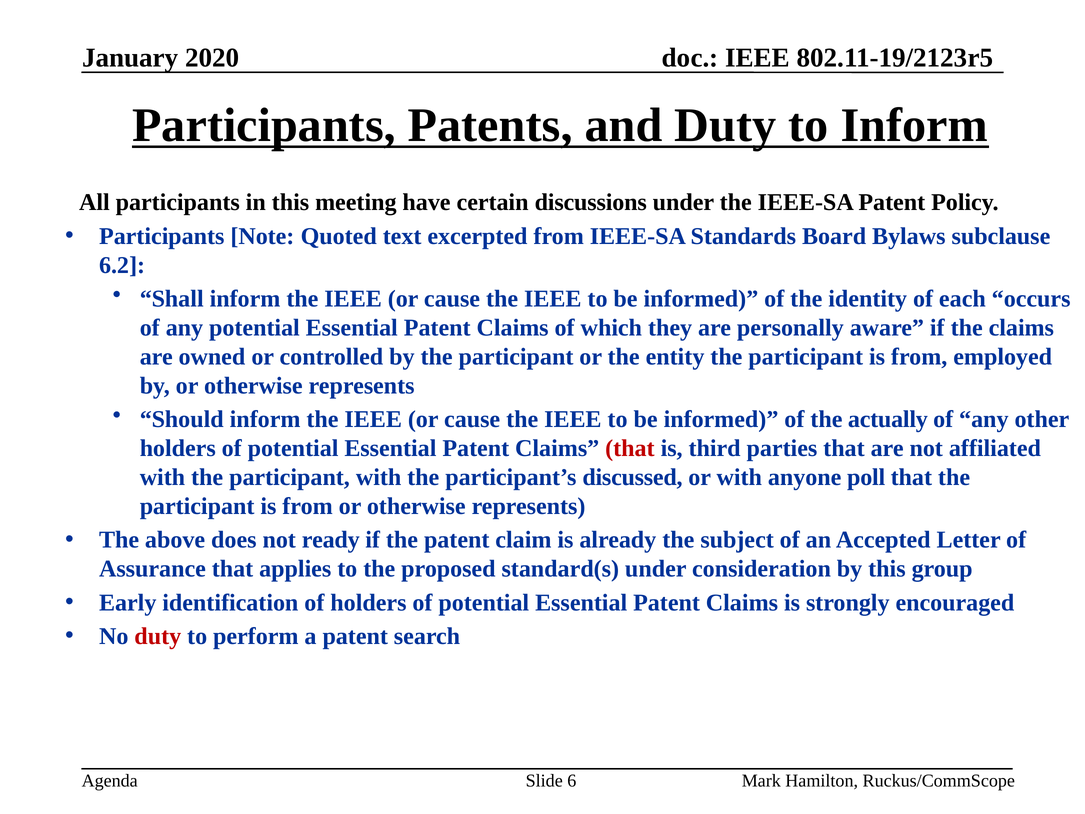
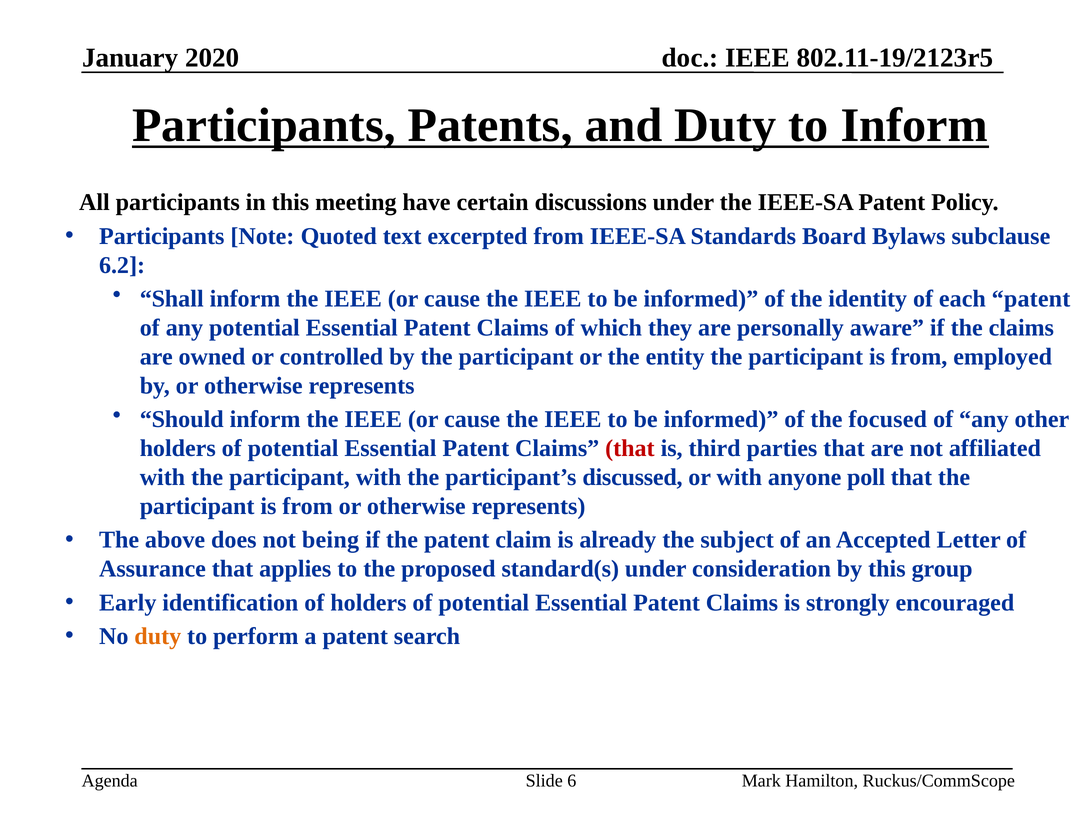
each occurs: occurs -> patent (1031, 299)
actually: actually -> focused (888, 419)
ready: ready -> being (331, 540)
duty colour: red -> orange (158, 636)
